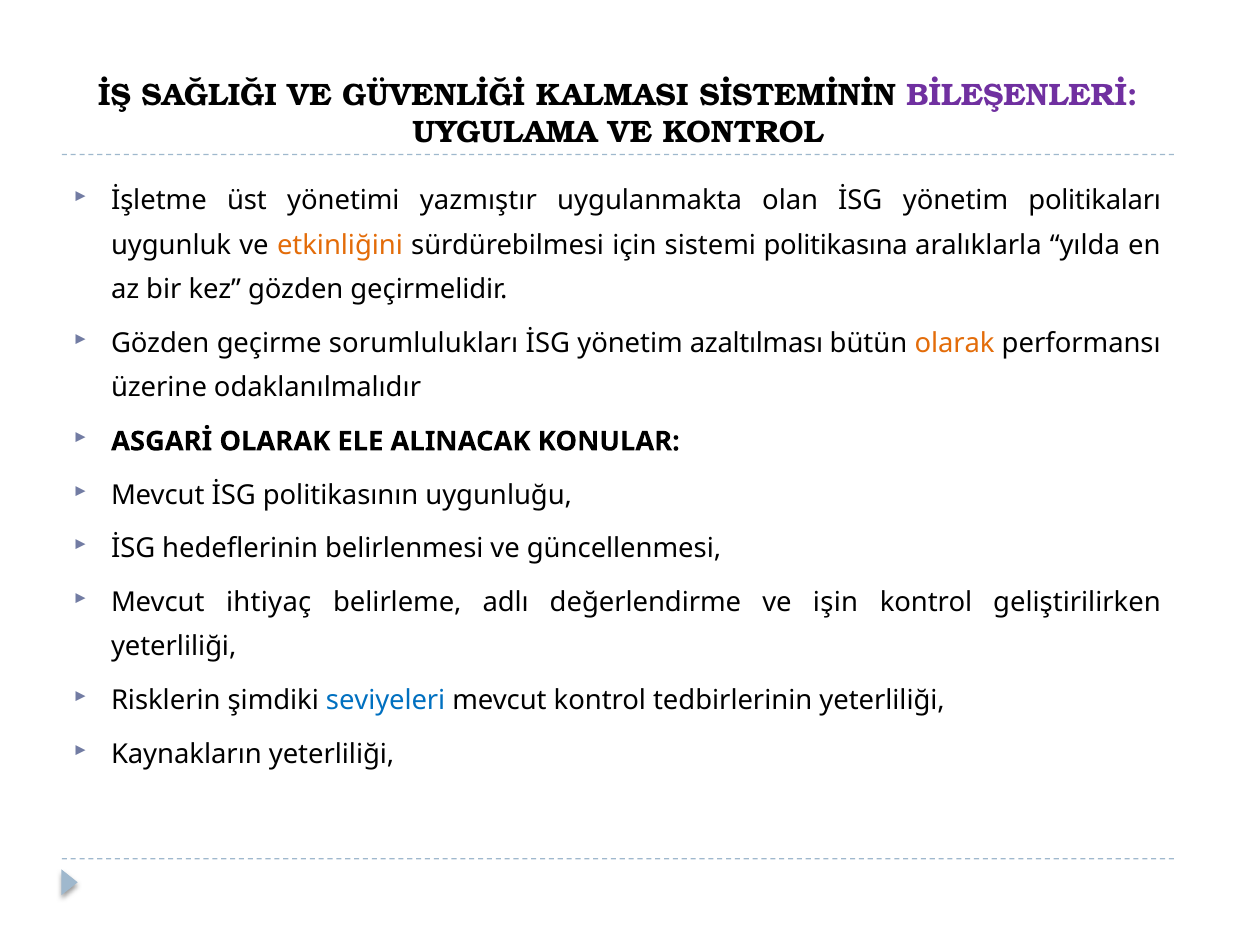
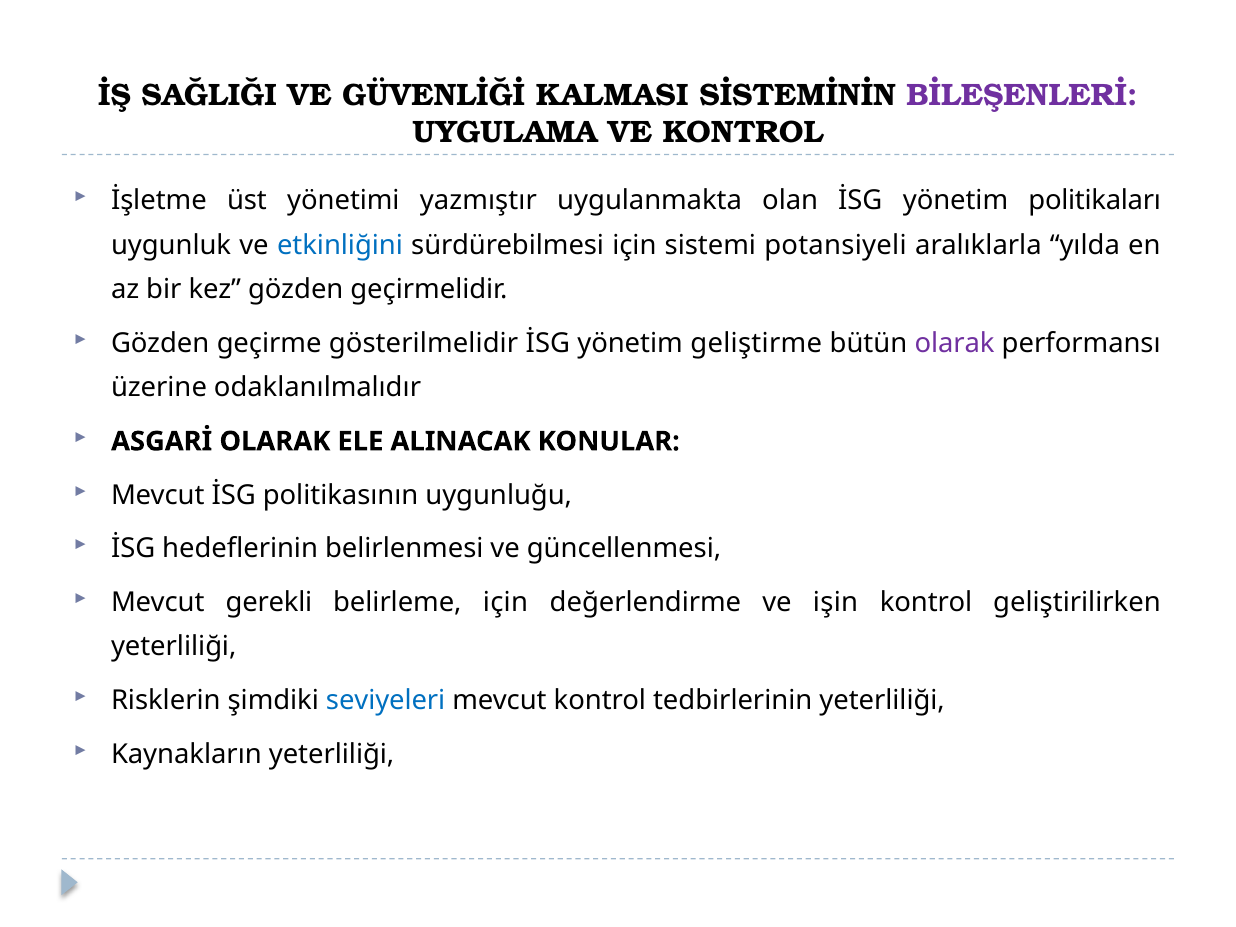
etkinliğini colour: orange -> blue (340, 245)
politikasına: politikasına -> potansiyeli (835, 245)
sorumlulukları: sorumlulukları -> gösterilmelidir (424, 343)
azaltılması: azaltılması -> geliştirme (756, 343)
olarak colour: orange -> purple (955, 343)
ihtiyaç: ihtiyaç -> gerekli (269, 602)
belirleme adlı: adlı -> için (505, 602)
